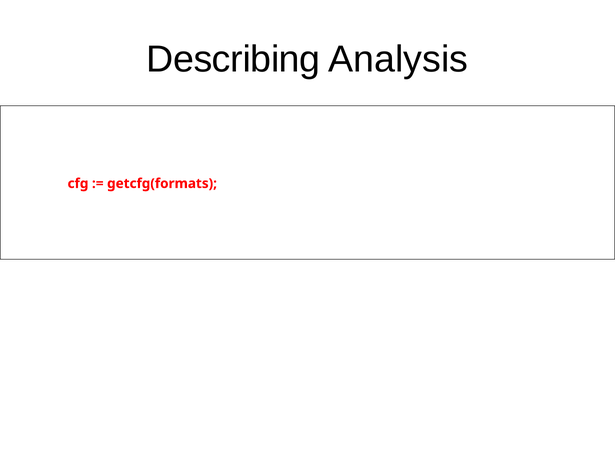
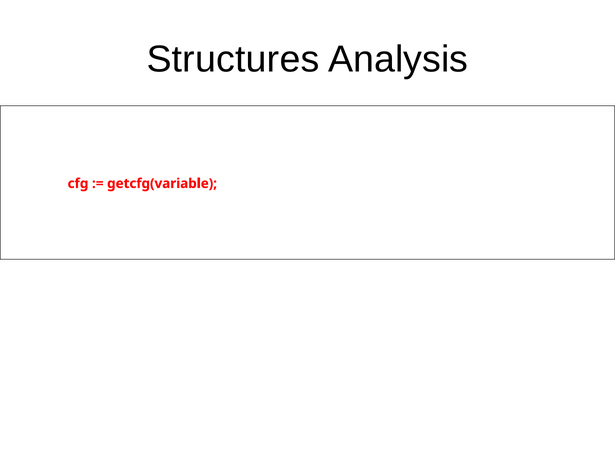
Describing: Describing -> Structures (233, 60)
getcfg(formats: getcfg(formats -> getcfg(variable (162, 184)
